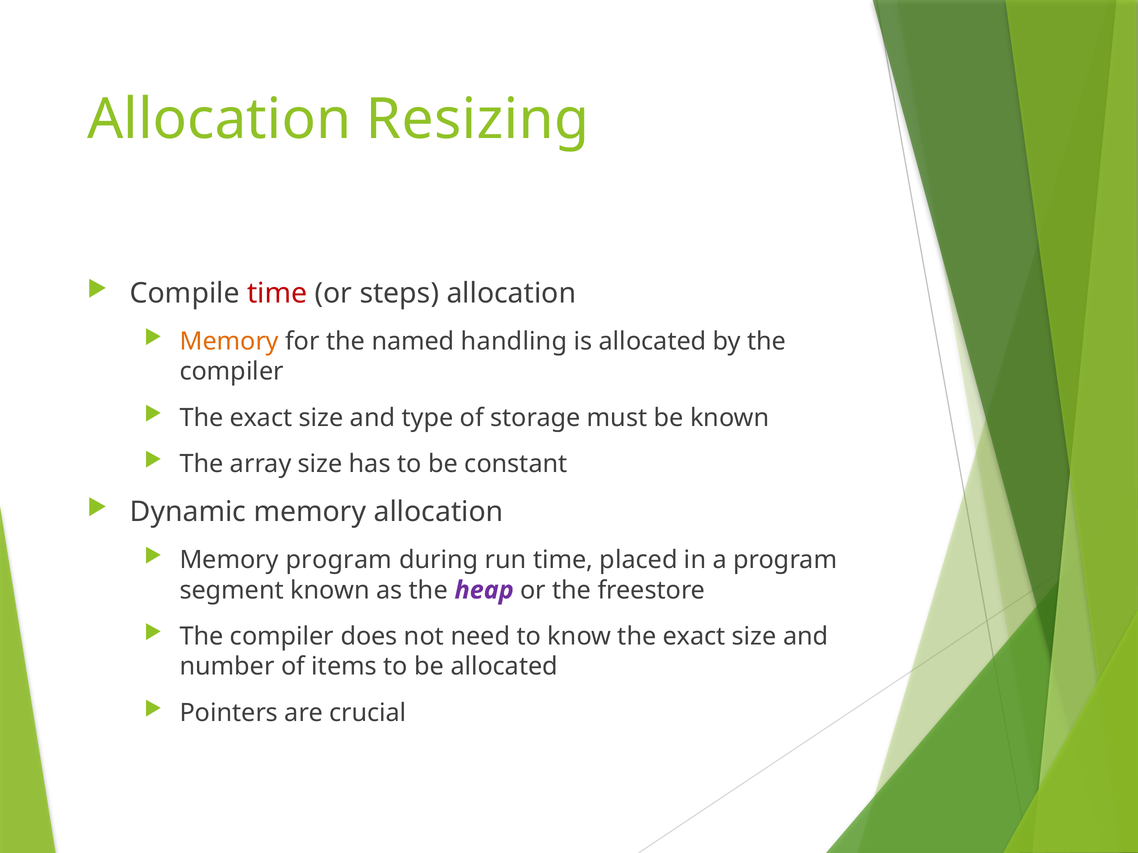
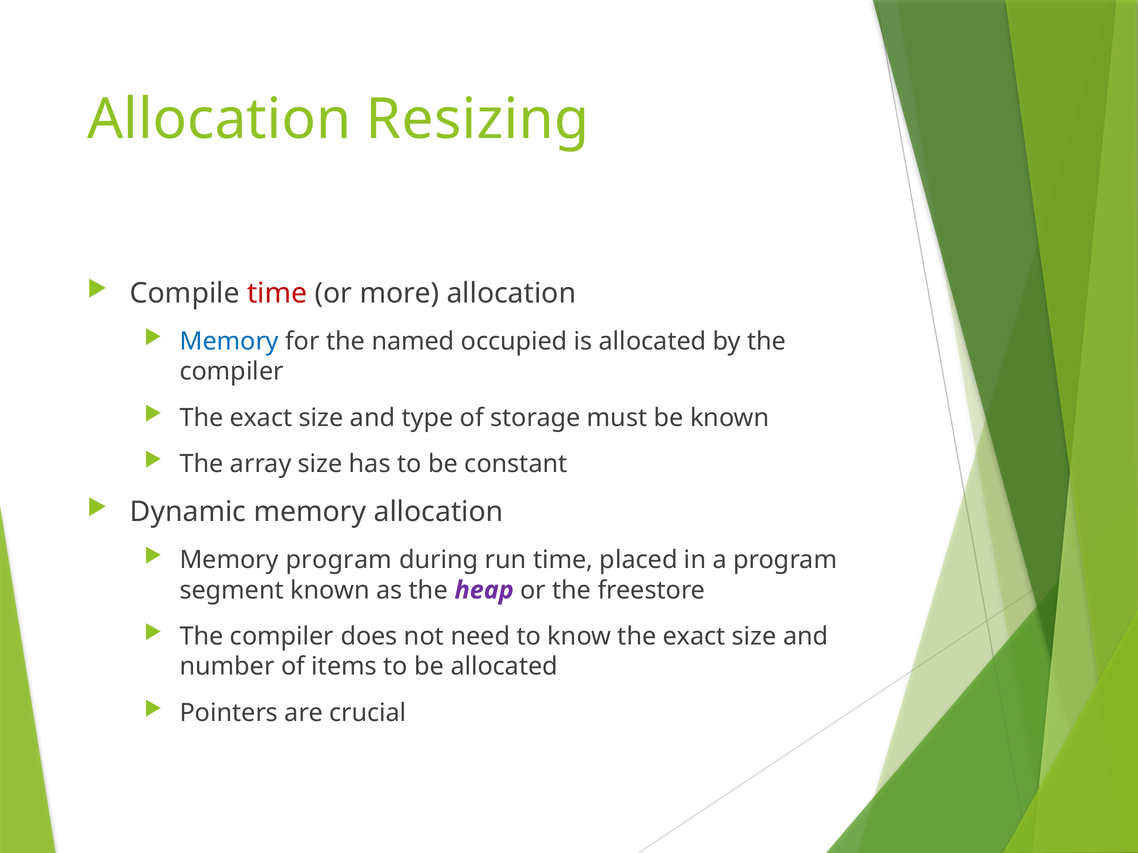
steps: steps -> more (399, 294)
Memory colour: orange -> blue (229, 341)
handling: handling -> occupied (514, 341)
